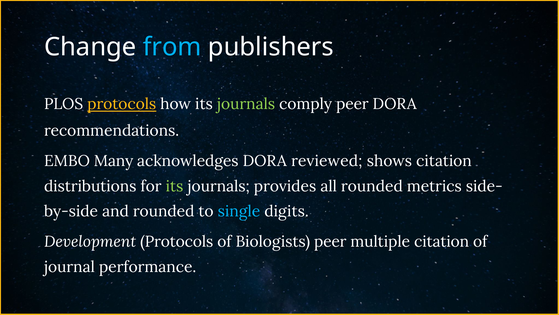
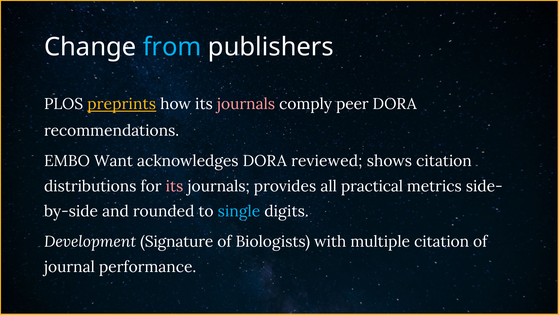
PLOS protocols: protocols -> preprints (122, 104)
journals colour: light green -> pink (246, 104)
Many: Many -> Want (113, 161)
its colour: light green -> pink (174, 186)
all rounded: rounded -> practical (372, 186)
Development Protocols: Protocols -> Signature (177, 241)
Biologists peer: peer -> with (330, 241)
